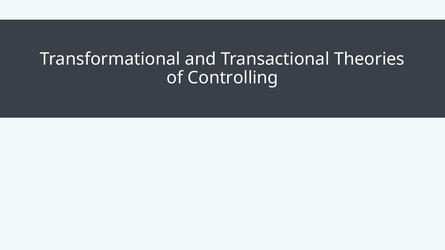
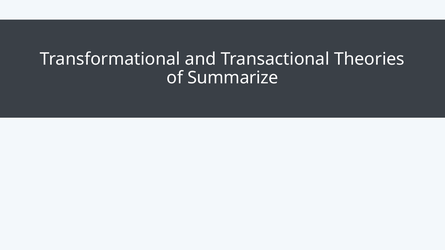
Controlling: Controlling -> Summarize (233, 78)
